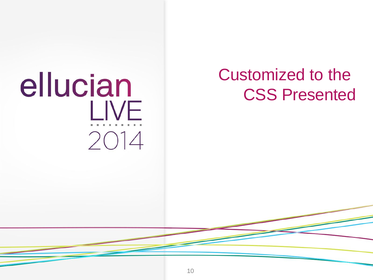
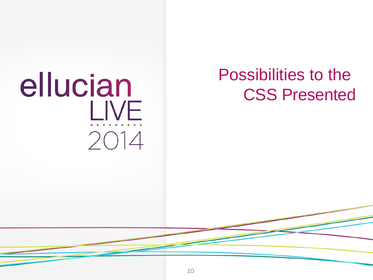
Customized: Customized -> Possibilities (262, 75)
